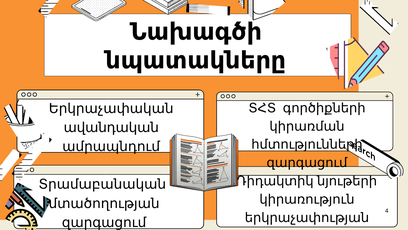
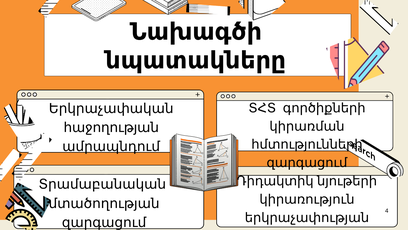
ավանդական: ավանդական -> հաջողության (111, 127)
